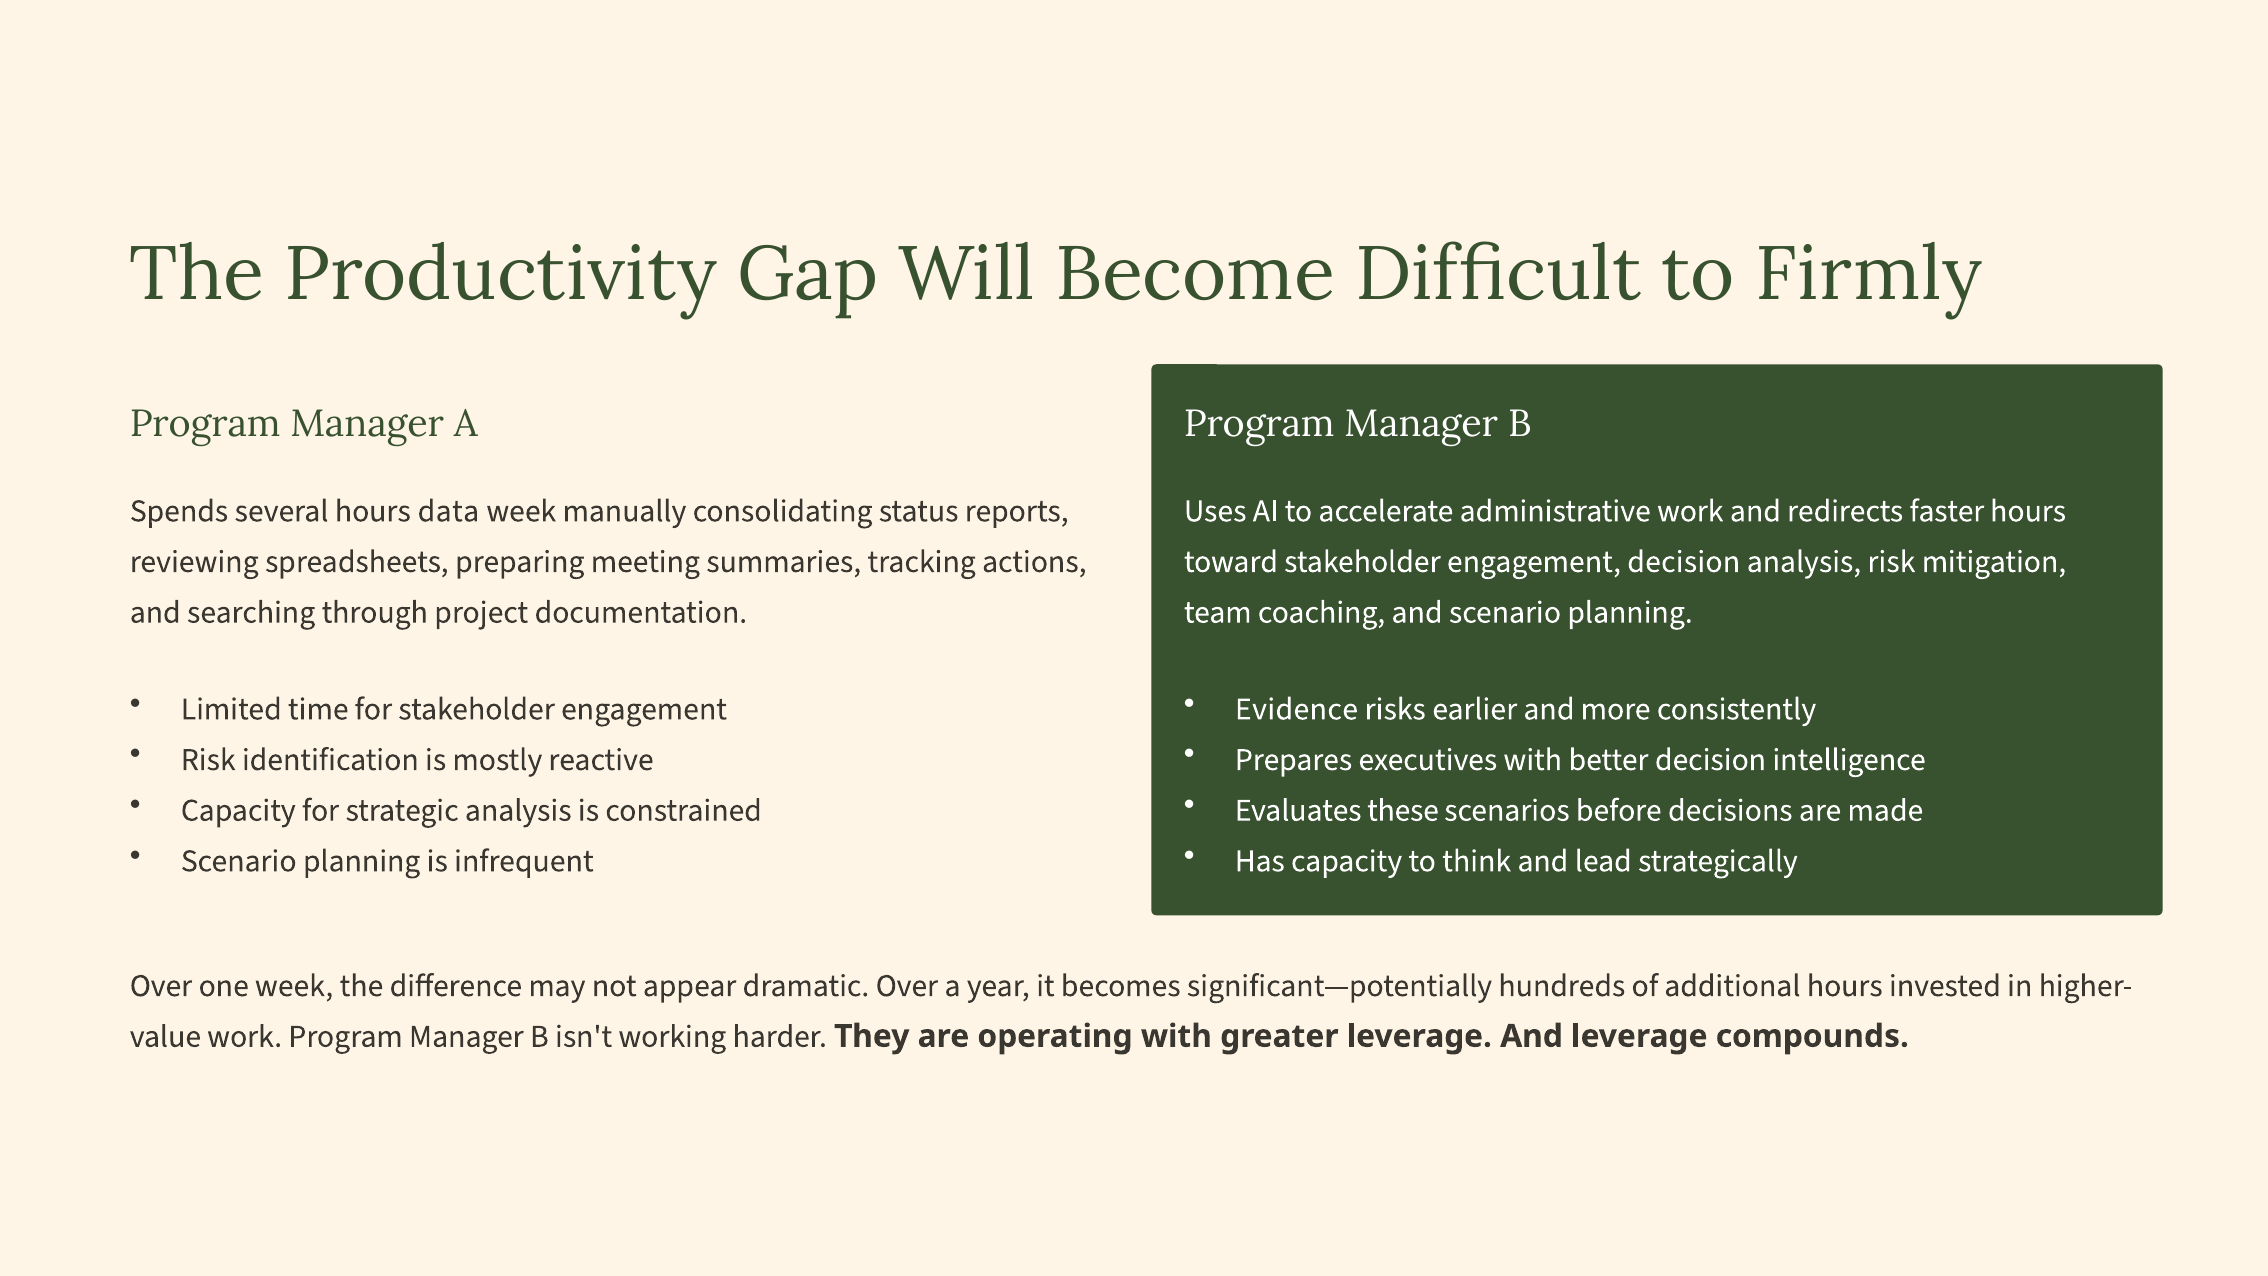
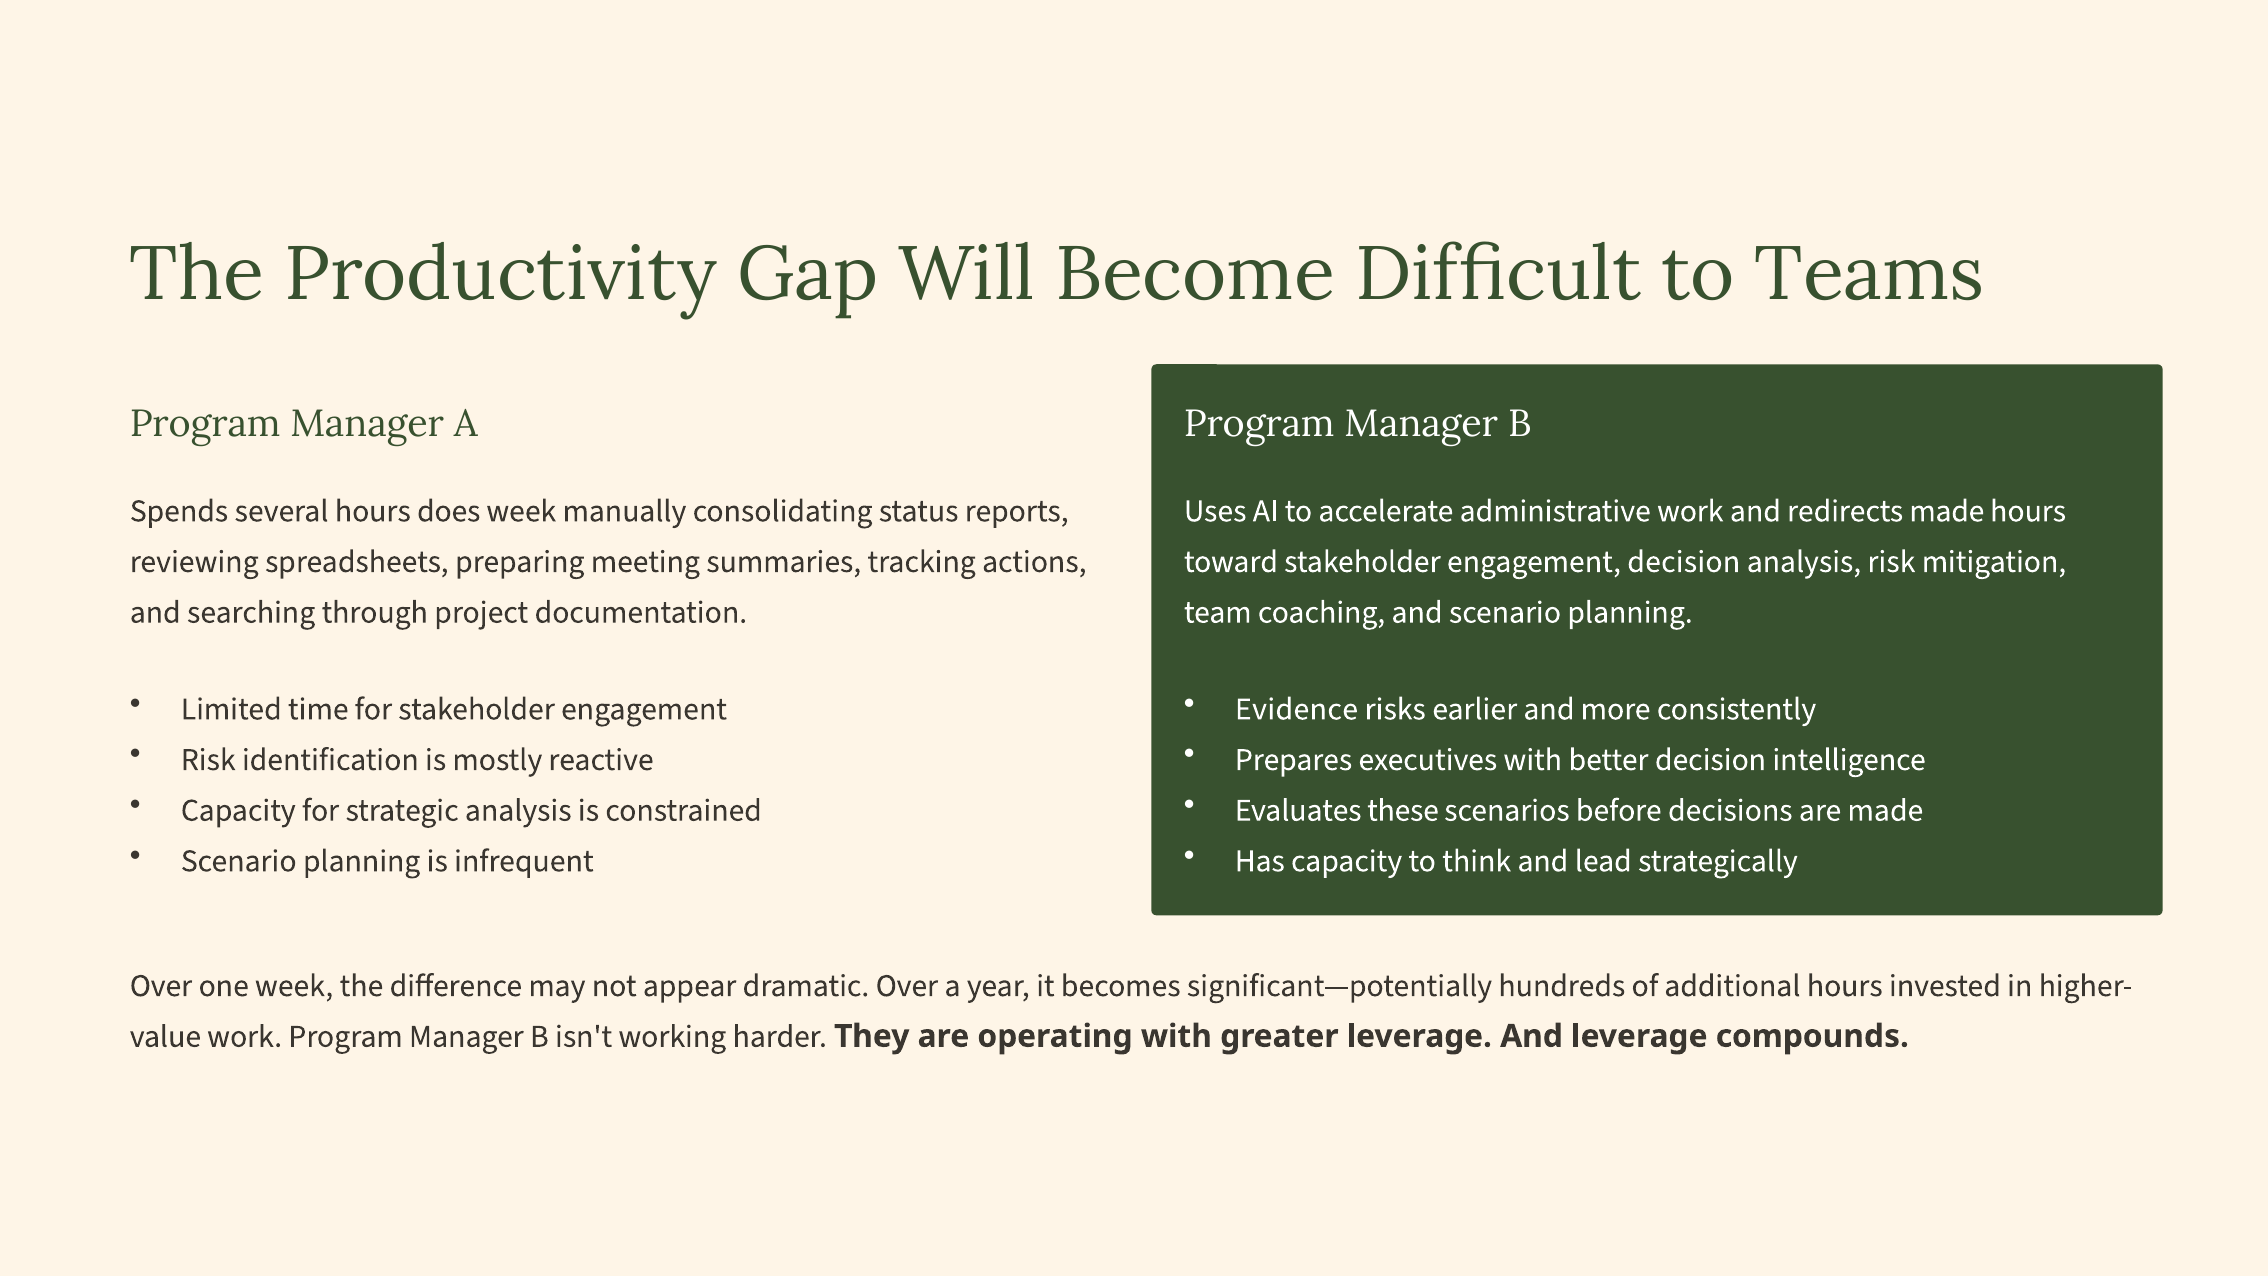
Firmly: Firmly -> Teams (1870, 274)
data: data -> does (449, 511)
redirects faster: faster -> made (1947, 511)
